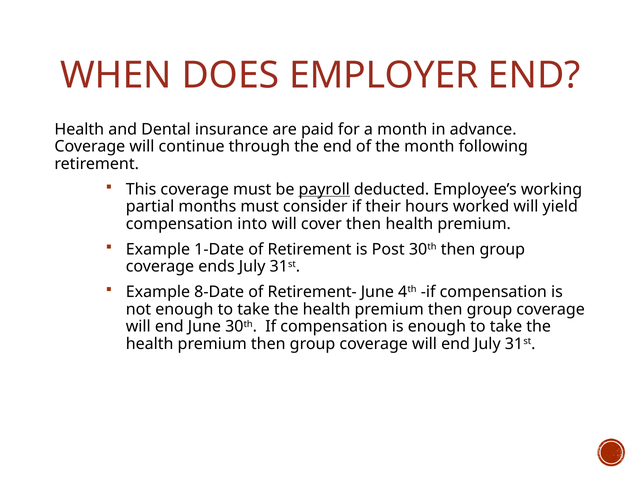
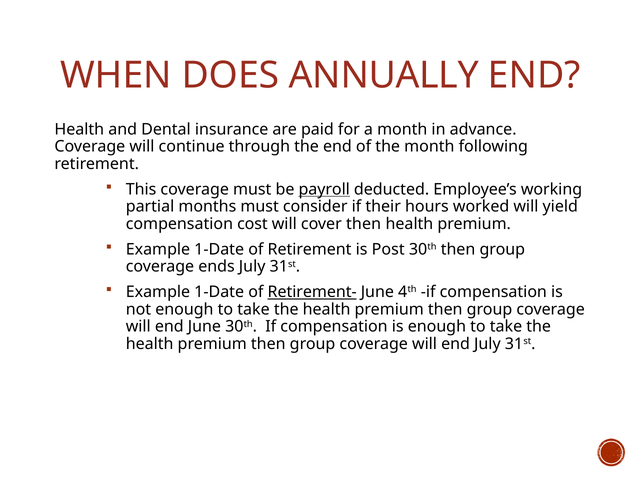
EMPLOYER: EMPLOYER -> ANNUALLY (384, 75)
into: into -> cost (252, 224)
8-Date: 8-Date -> 1-Date (219, 292)
Retirement- underline: none -> present (312, 292)
